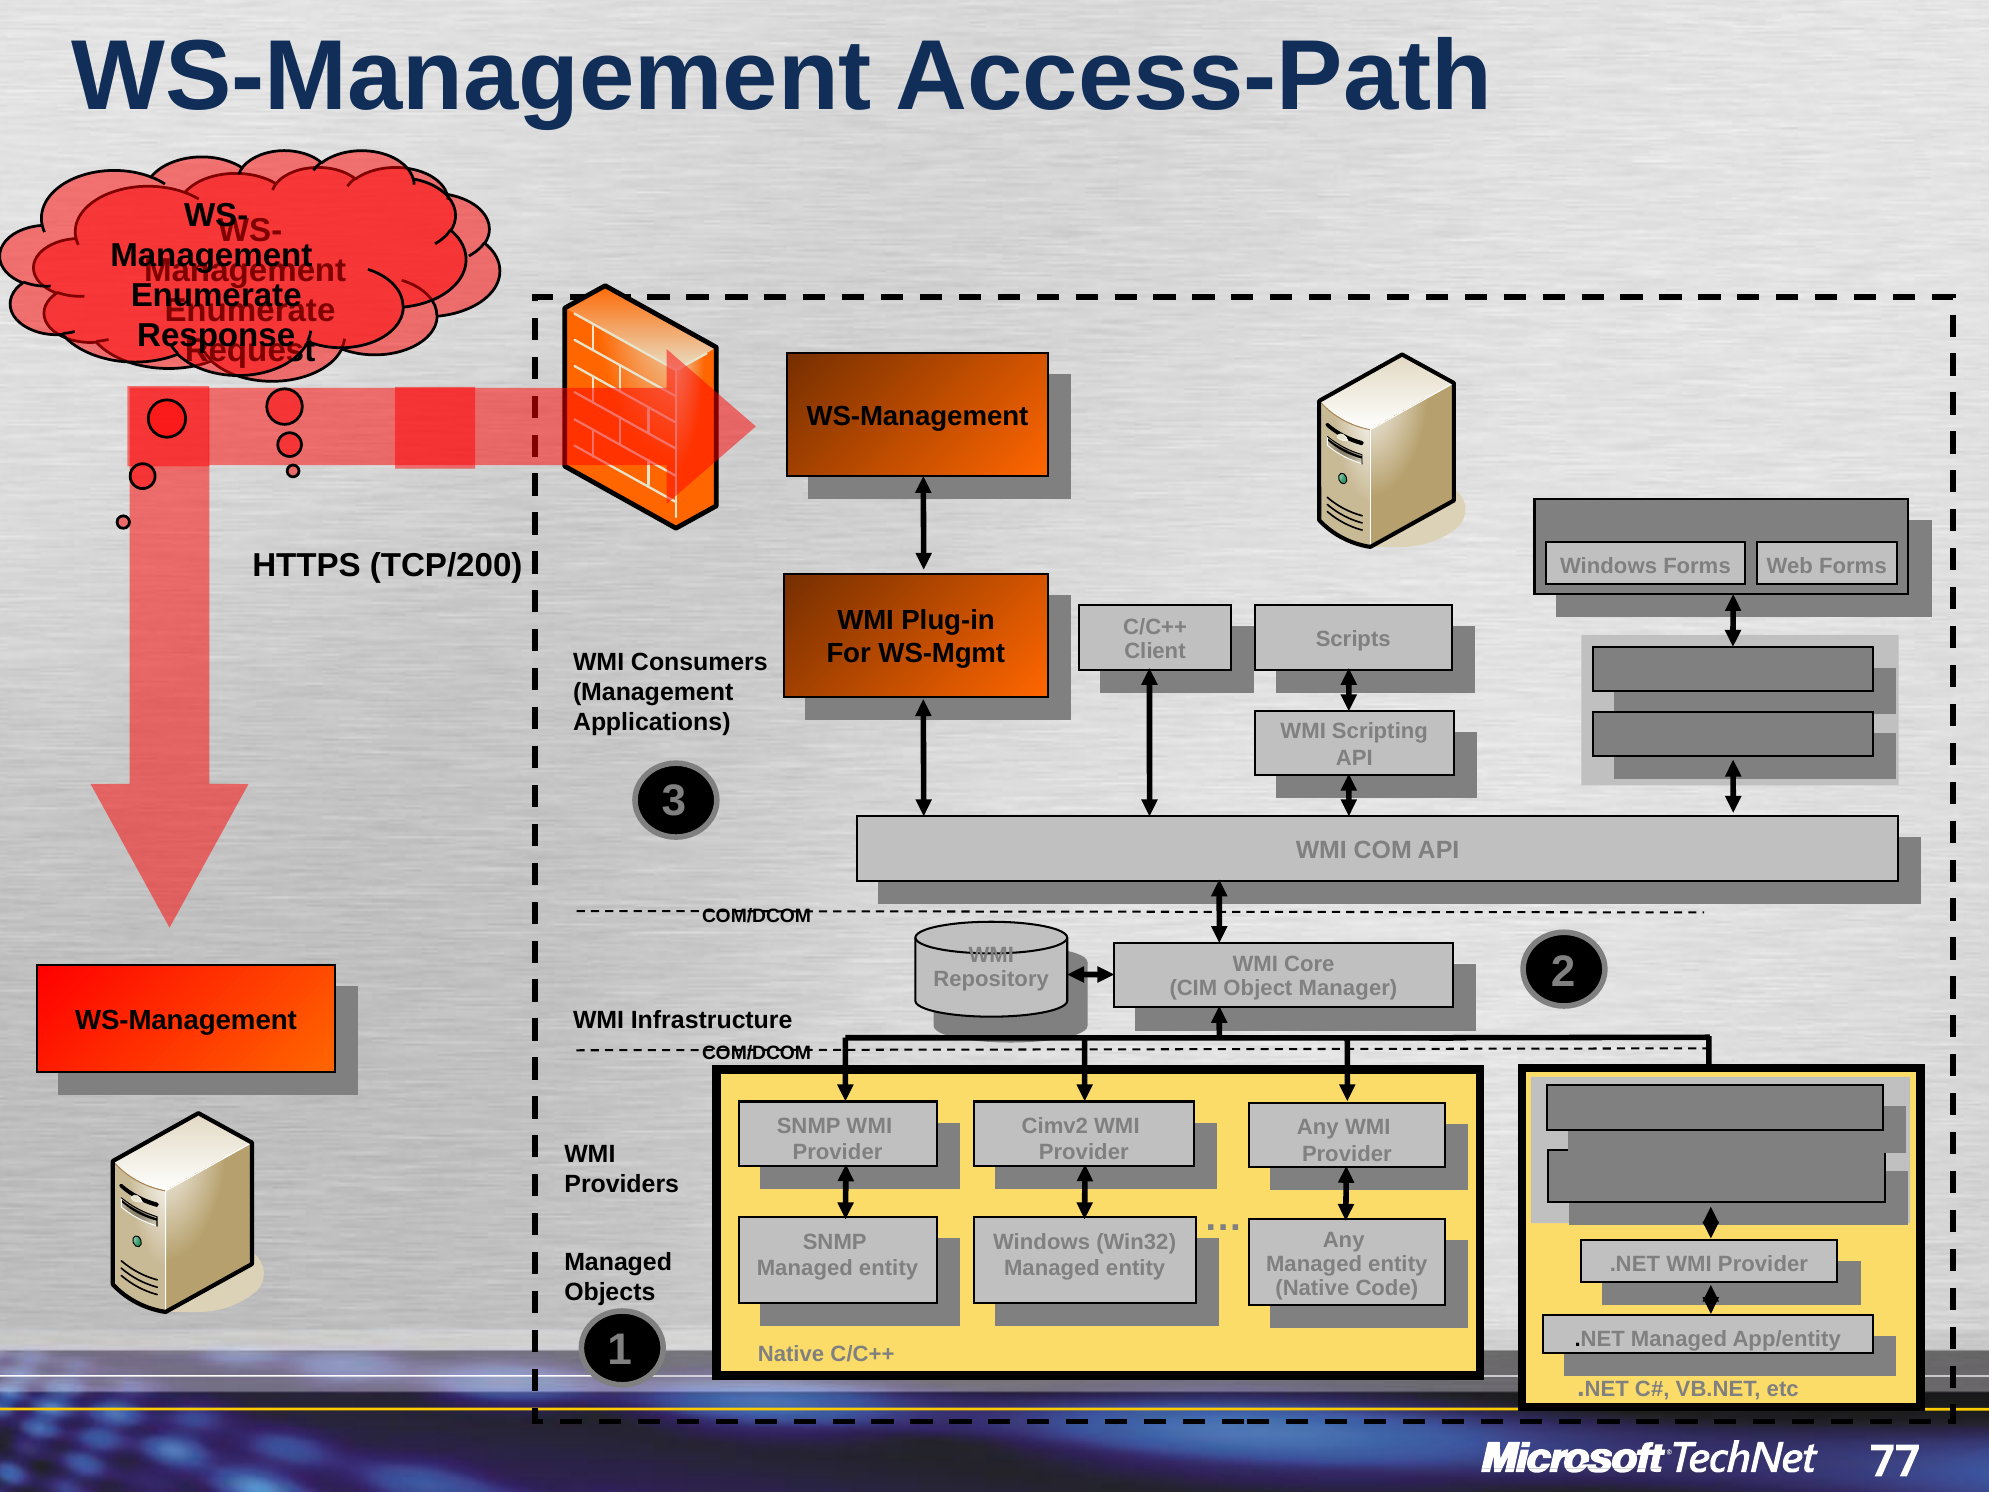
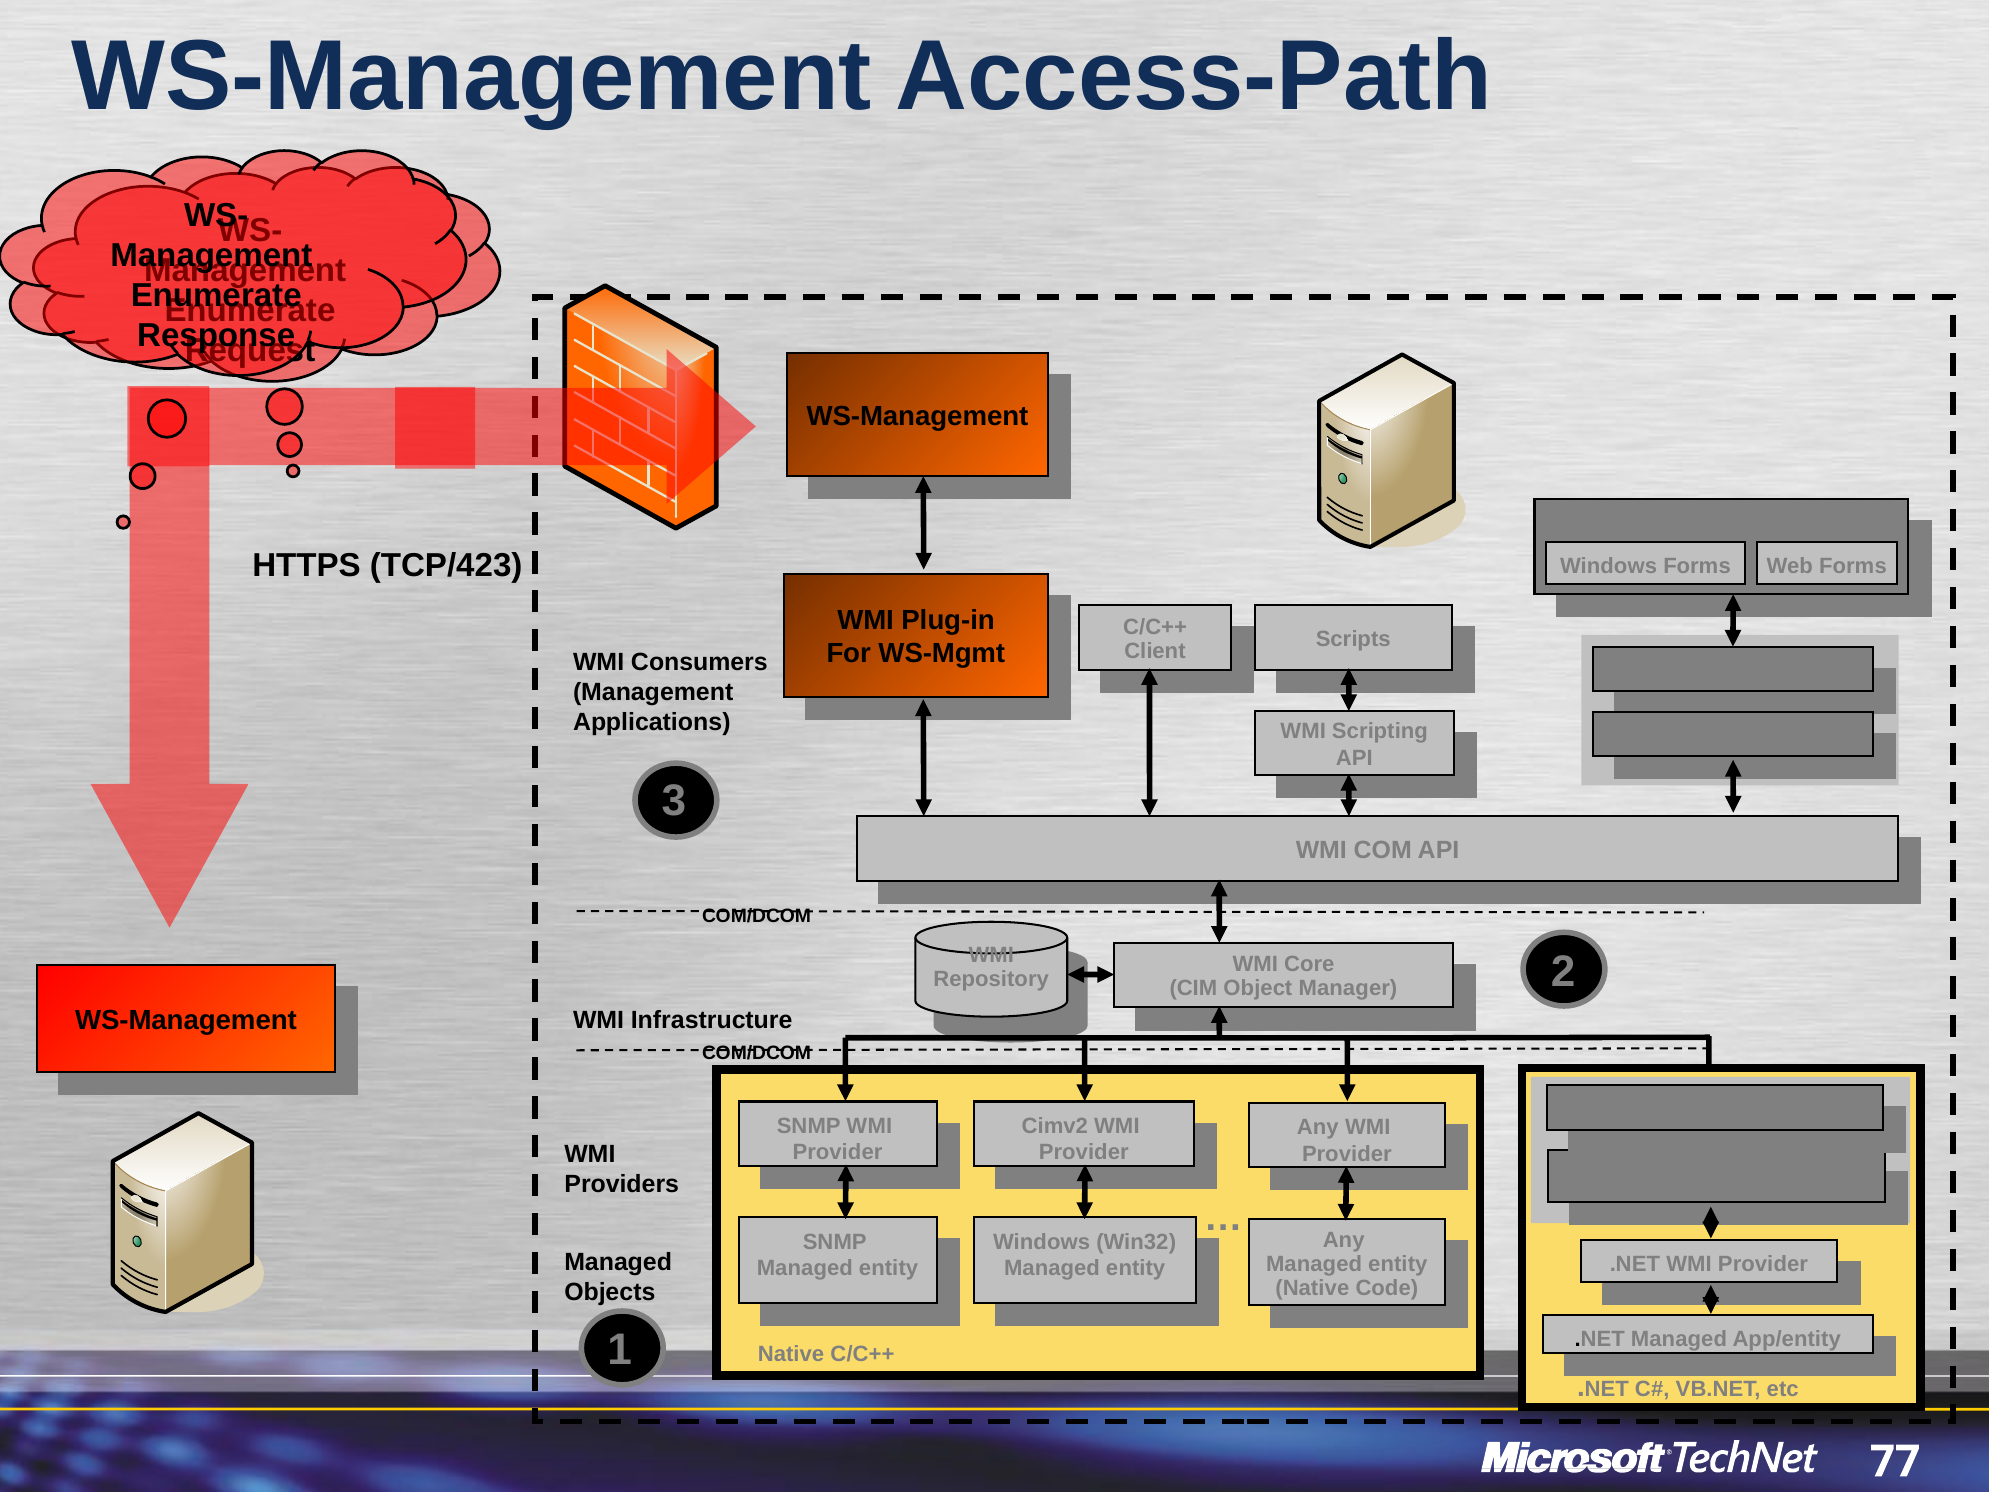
TCP/200: TCP/200 -> TCP/423 (446, 565)
